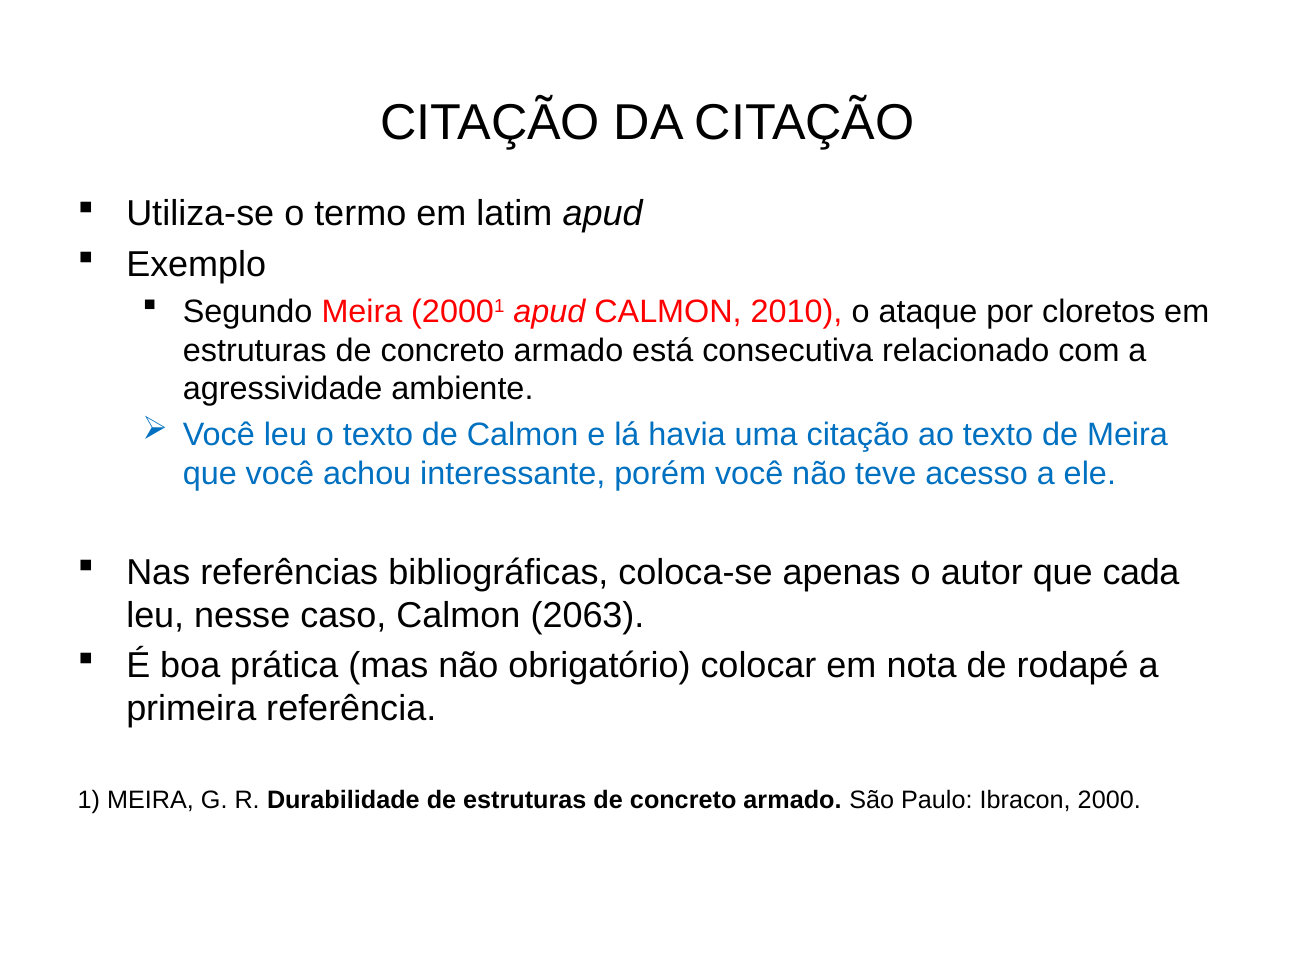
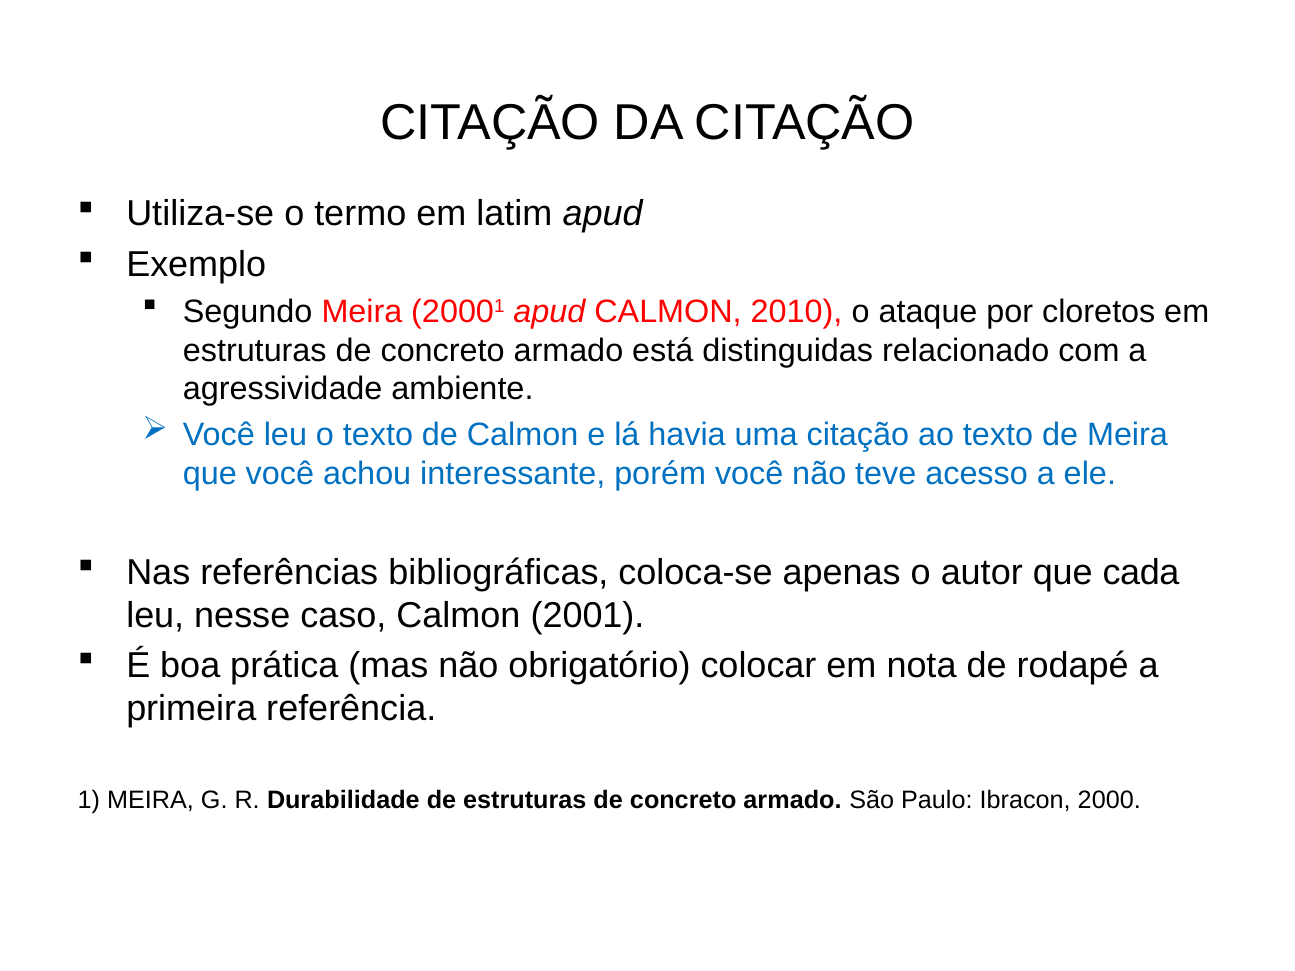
consecutiva: consecutiva -> distinguidas (788, 350)
2063: 2063 -> 2001 (587, 616)
